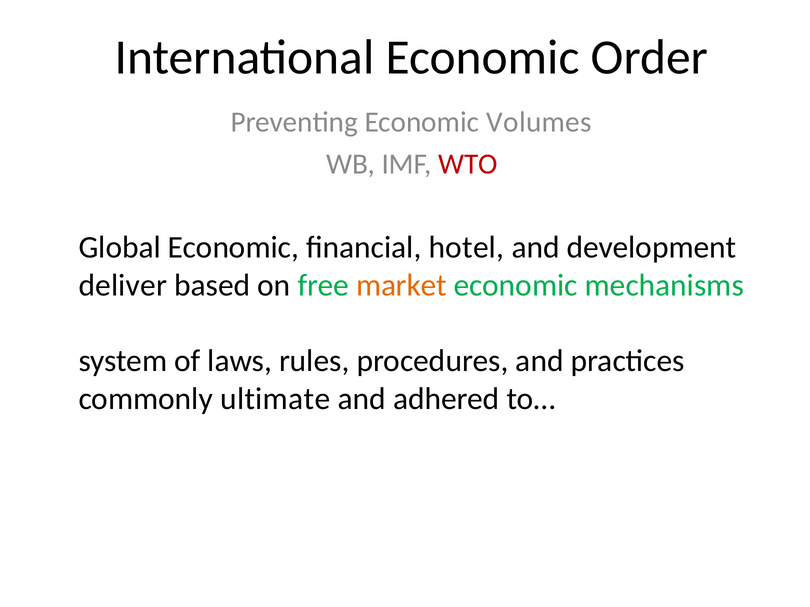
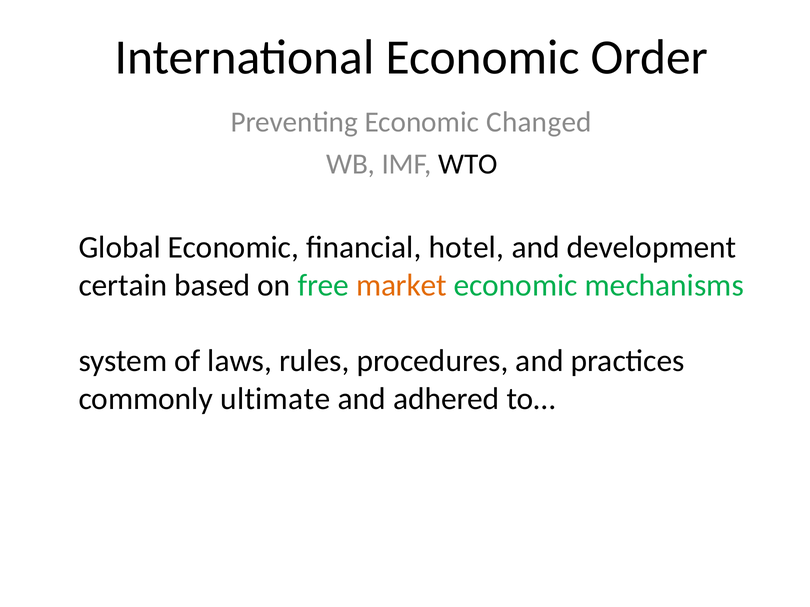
Volumes: Volumes -> Changed (539, 122)
WTO colour: red -> black (468, 164)
deliver: deliver -> certain (123, 286)
